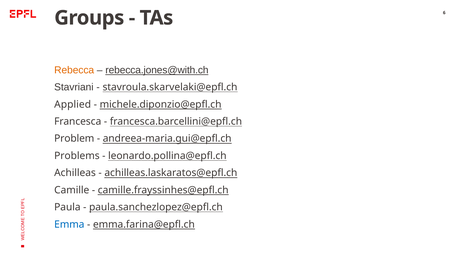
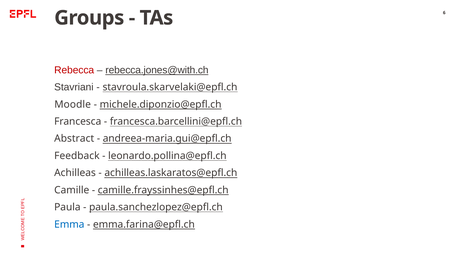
Rebecca colour: orange -> red (74, 70)
Applied: Applied -> Moodle (73, 104)
Problem: Problem -> Abstract (74, 139)
Problems: Problems -> Feedback (77, 156)
